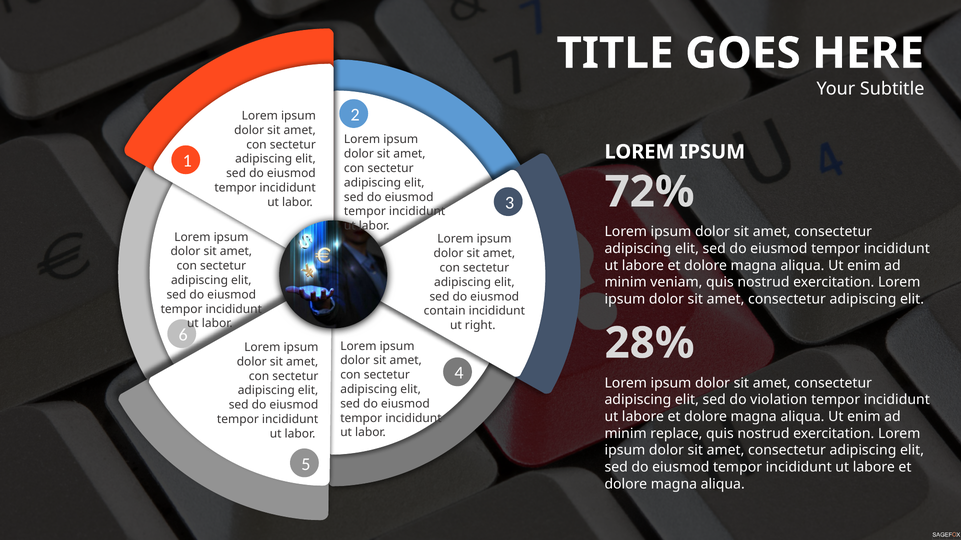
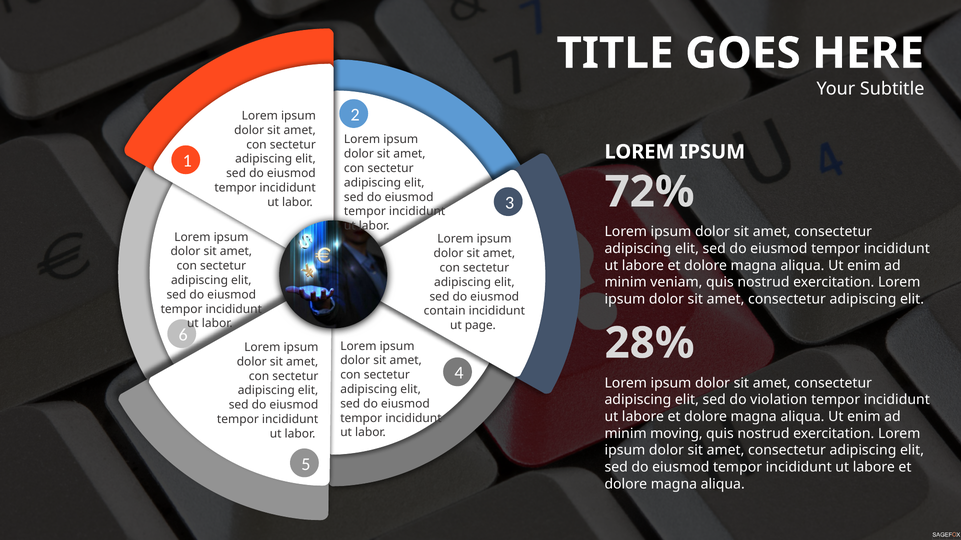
right: right -> page (480, 326)
replace: replace -> moving (676, 434)
